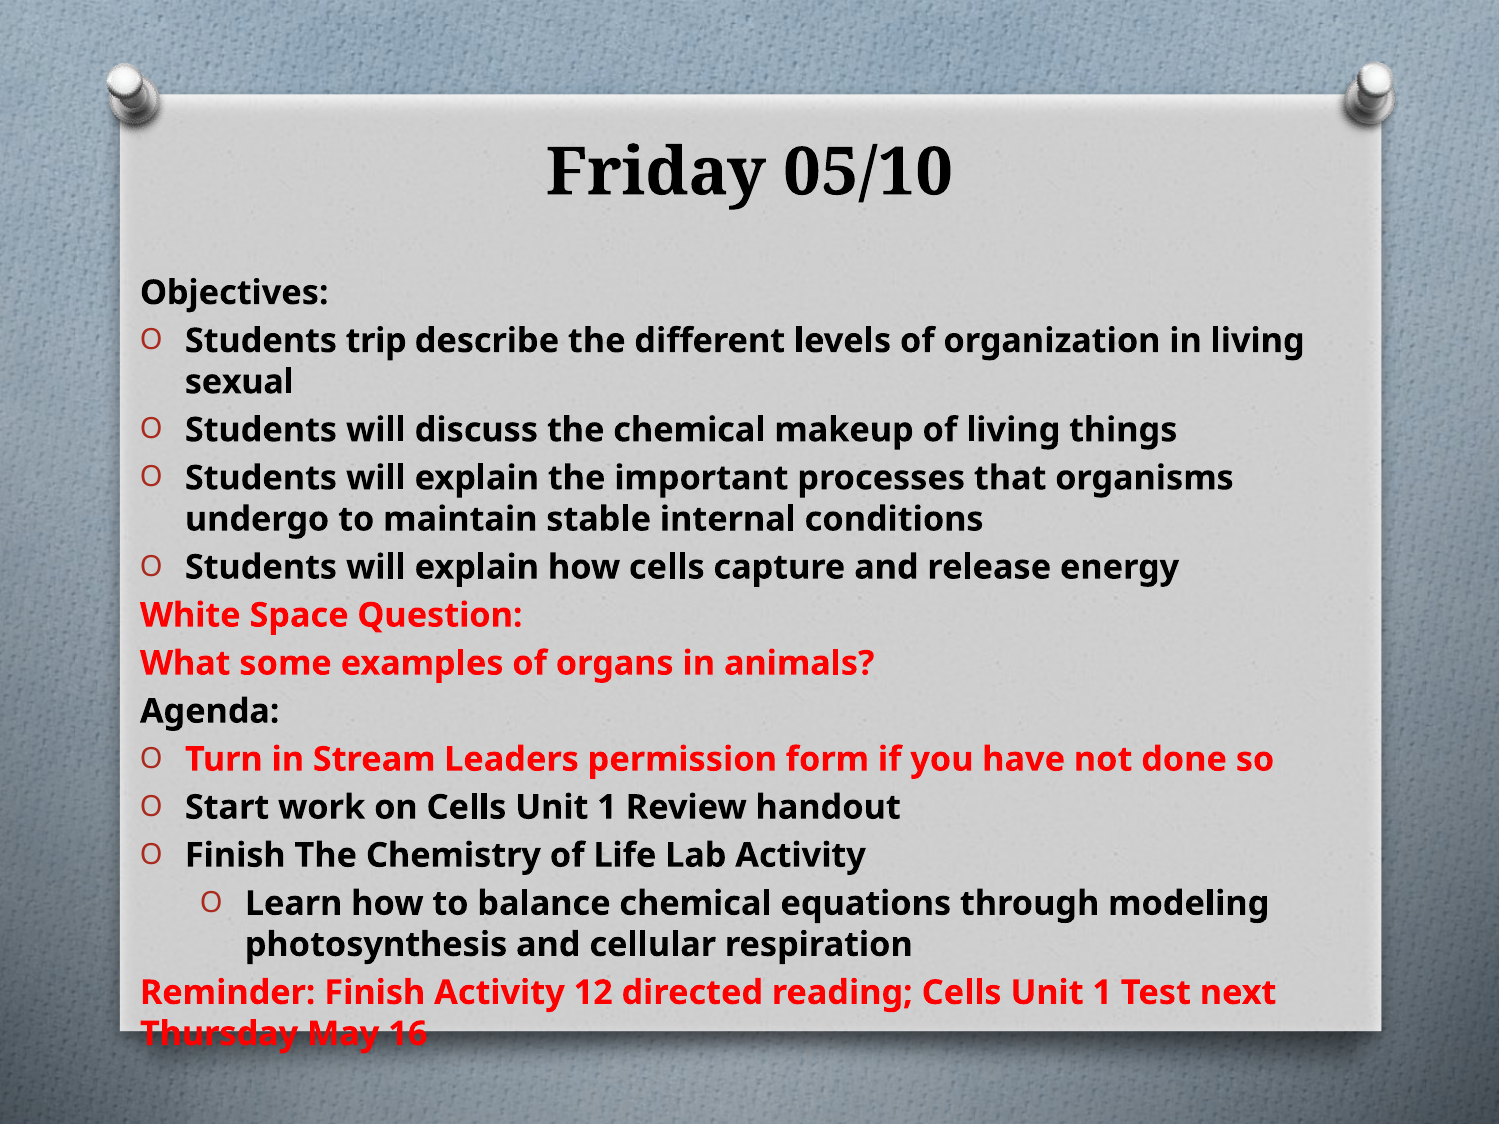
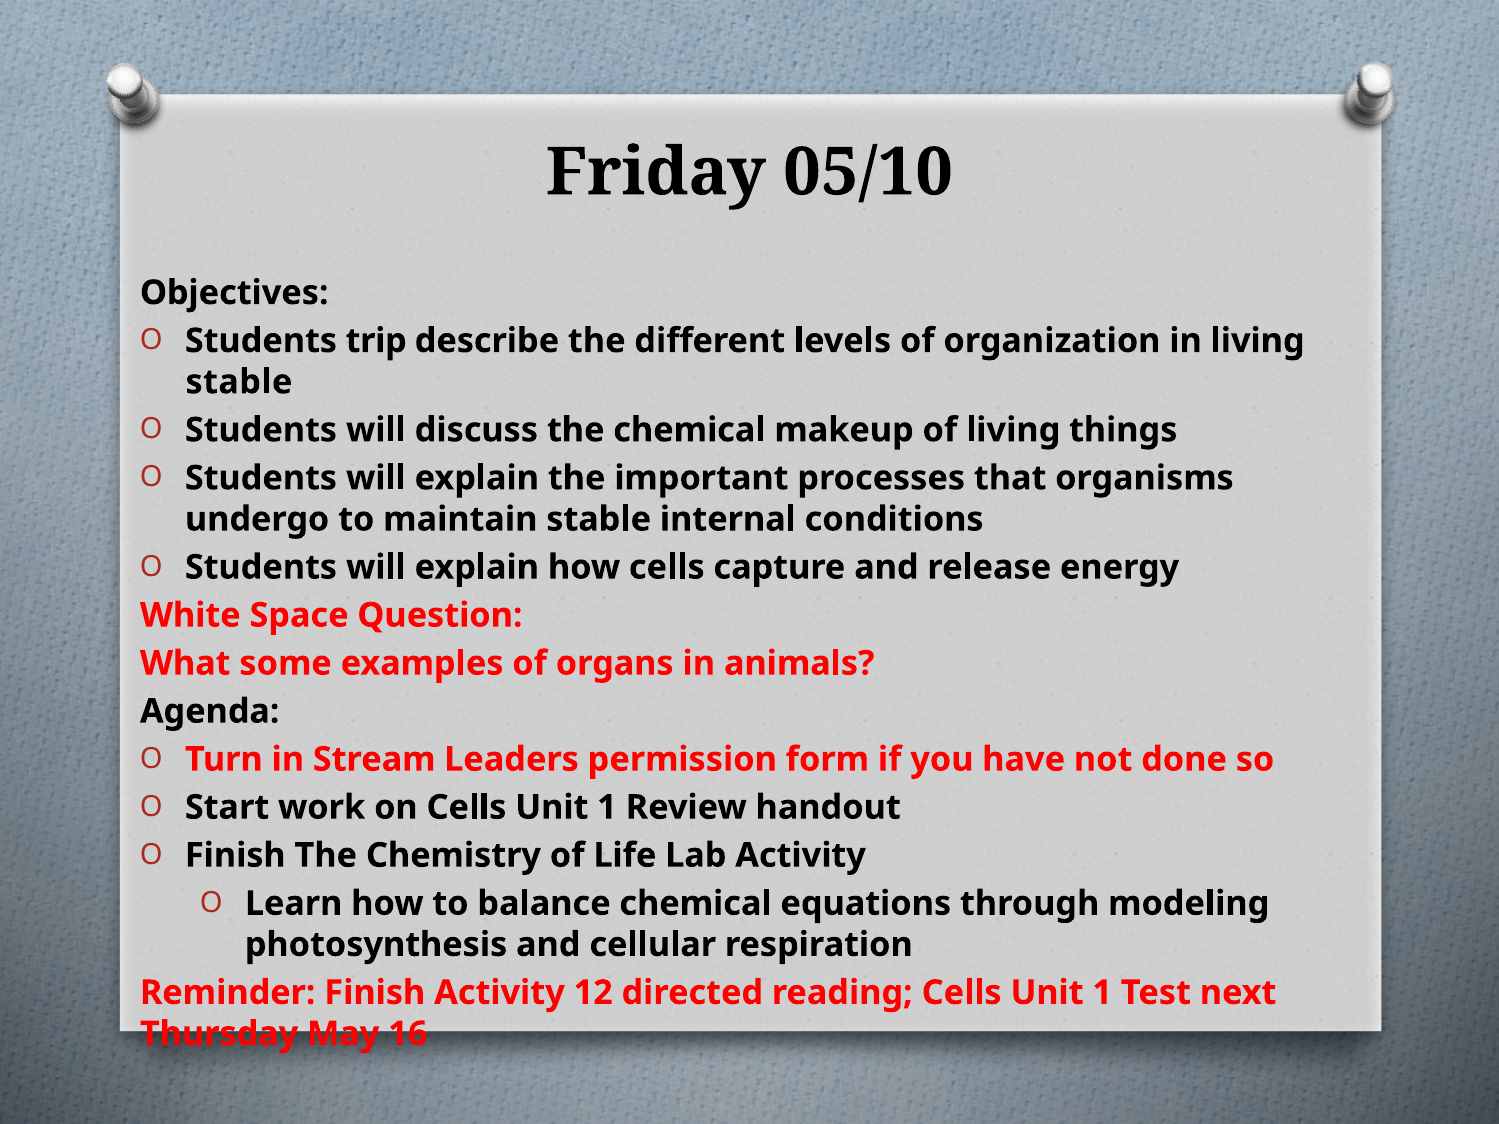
sexual: sexual -> stable (239, 382)
